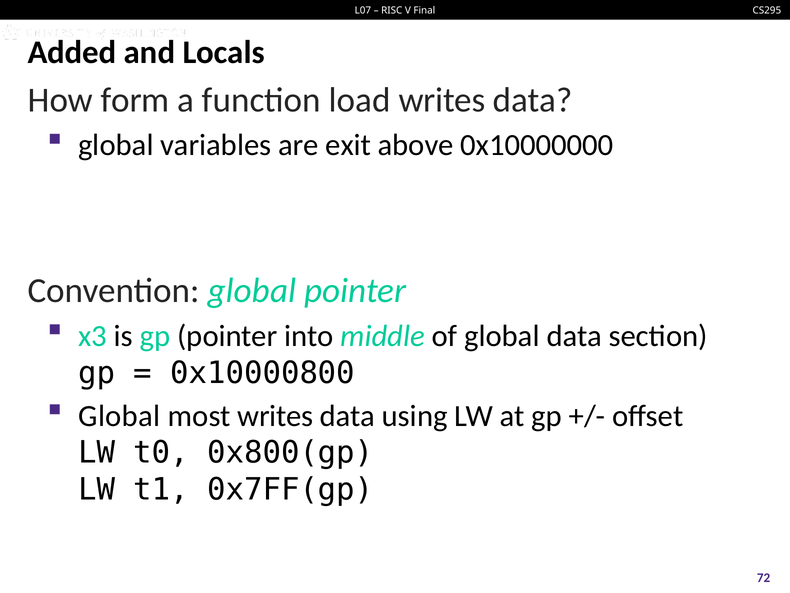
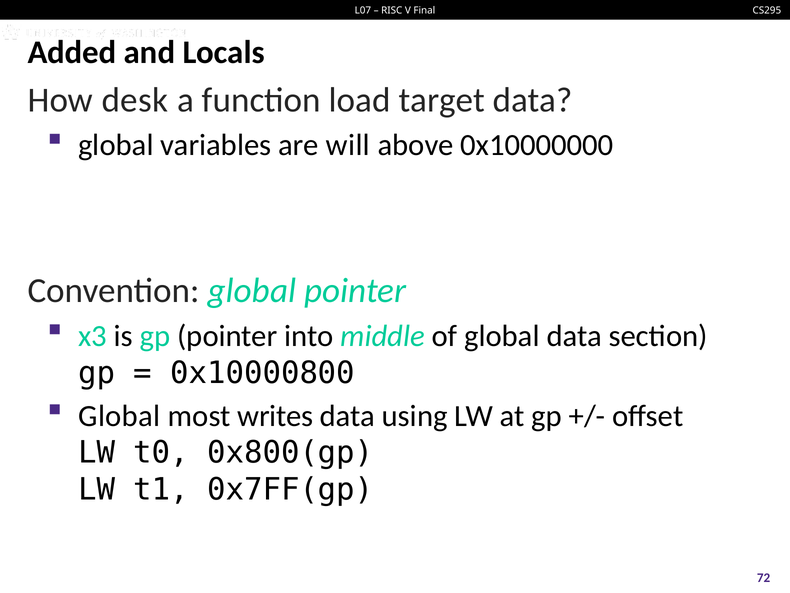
form: form -> desk (135, 100)
load writes: writes -> target (442, 100)
exit: exit -> will (348, 145)
